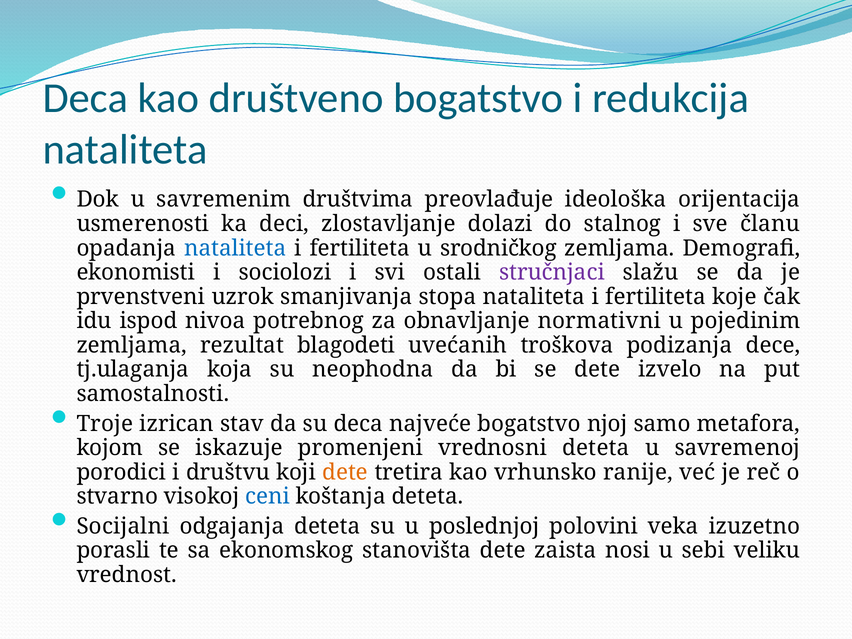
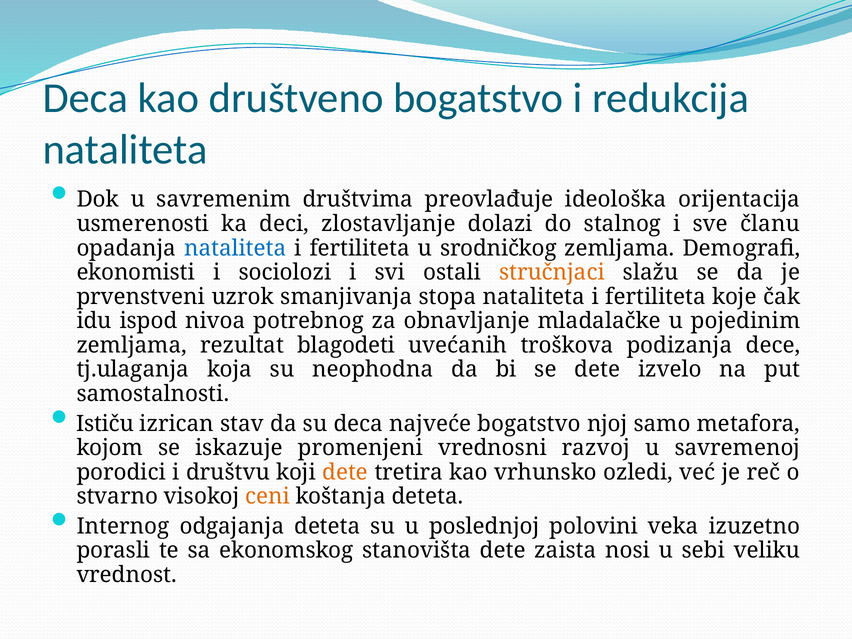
stručnjaci colour: purple -> orange (552, 272)
normativni: normativni -> mladalačke (599, 321)
Troje: Troje -> Ističu (105, 424)
vrednosni deteta: deteta -> razvoj (596, 448)
ranije: ranije -> ozledi (638, 472)
ceni colour: blue -> orange (268, 497)
Socijalni: Socijalni -> Internog (123, 526)
